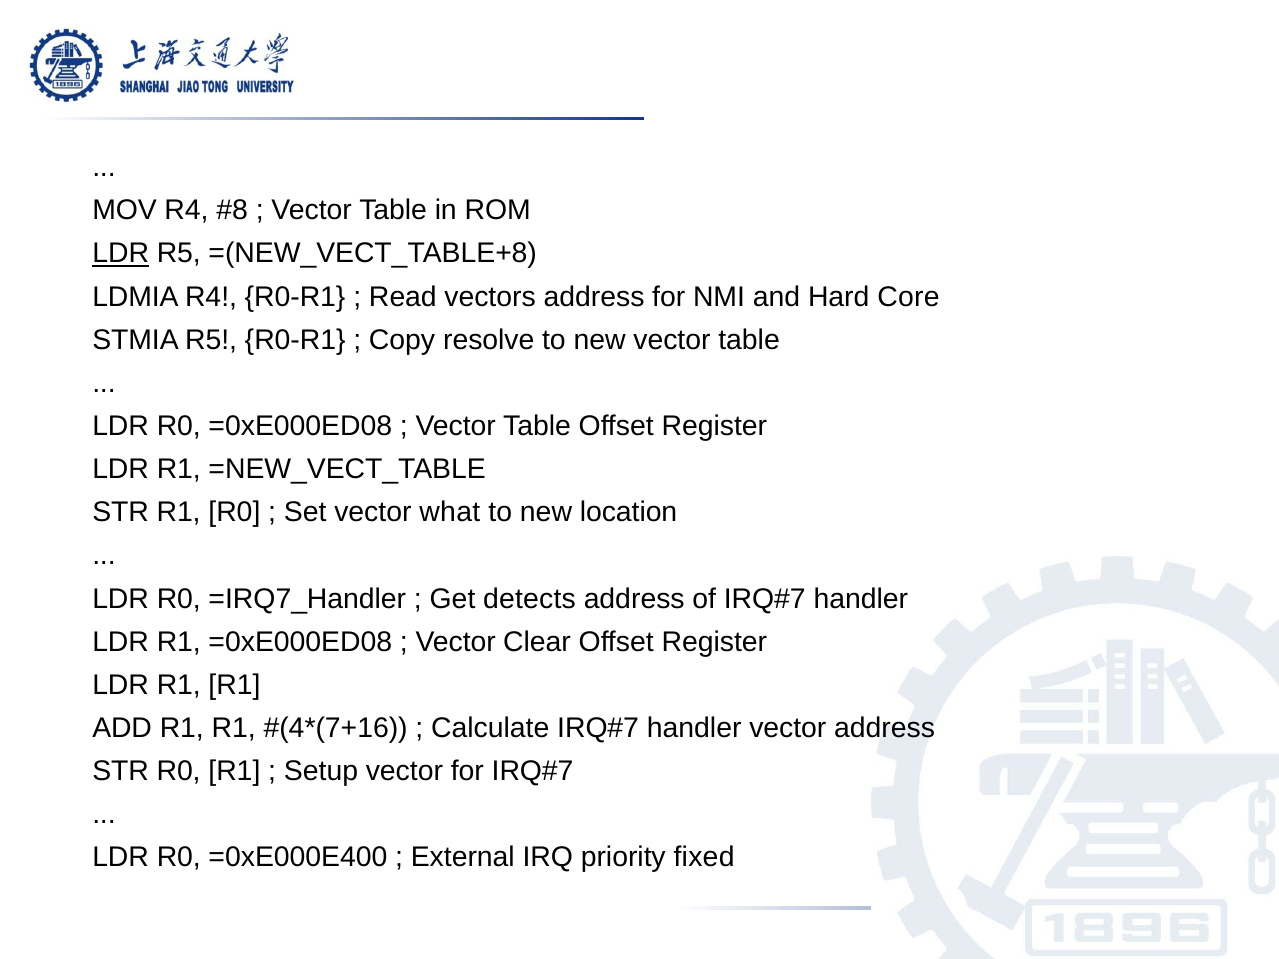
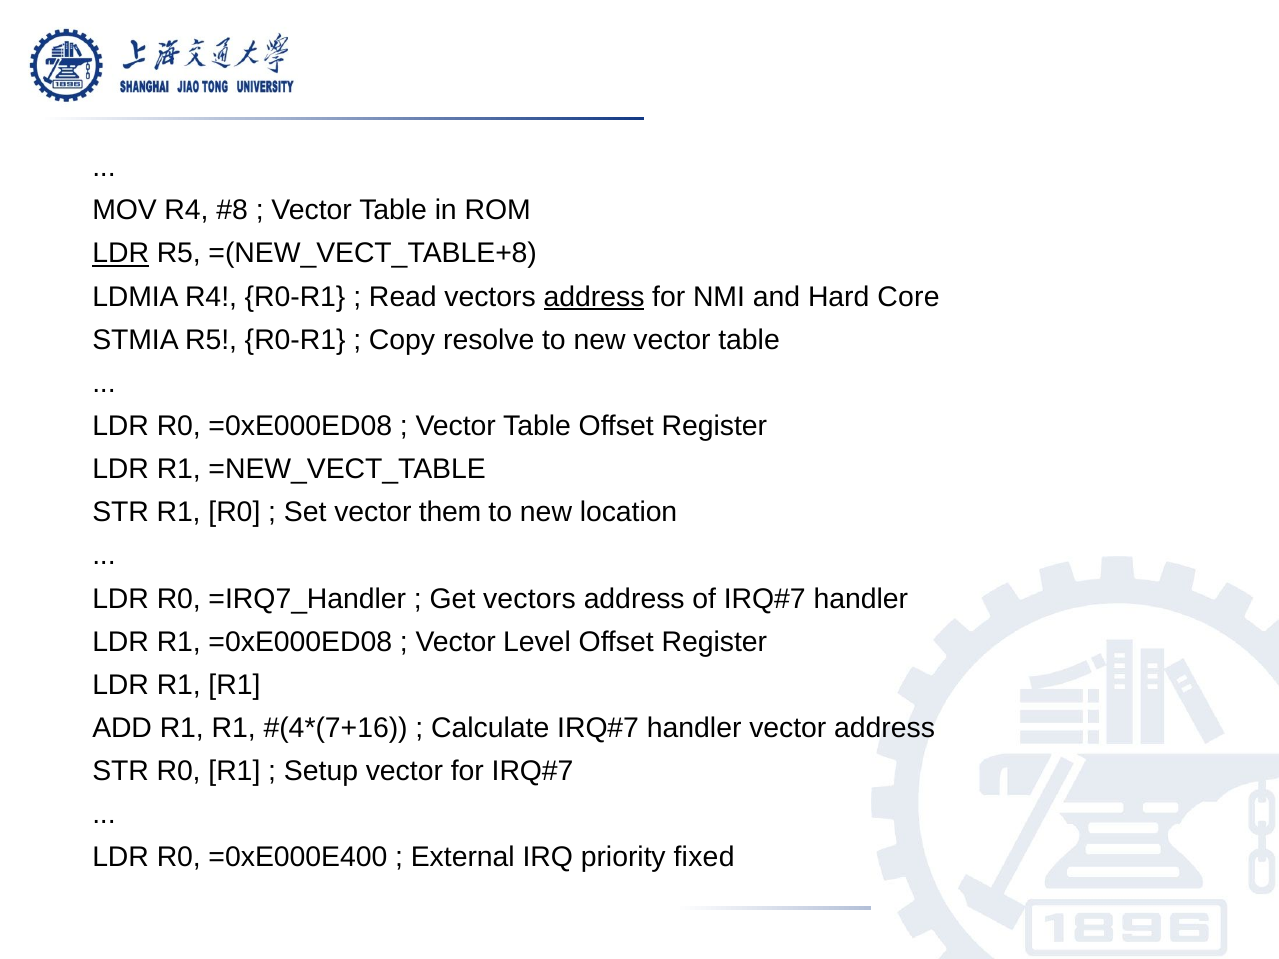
address underline: none -> present (594, 297)
what: what -> them (450, 513)
Get detects: detects -> vectors (529, 599)
Clear: Clear -> Level (537, 642)
